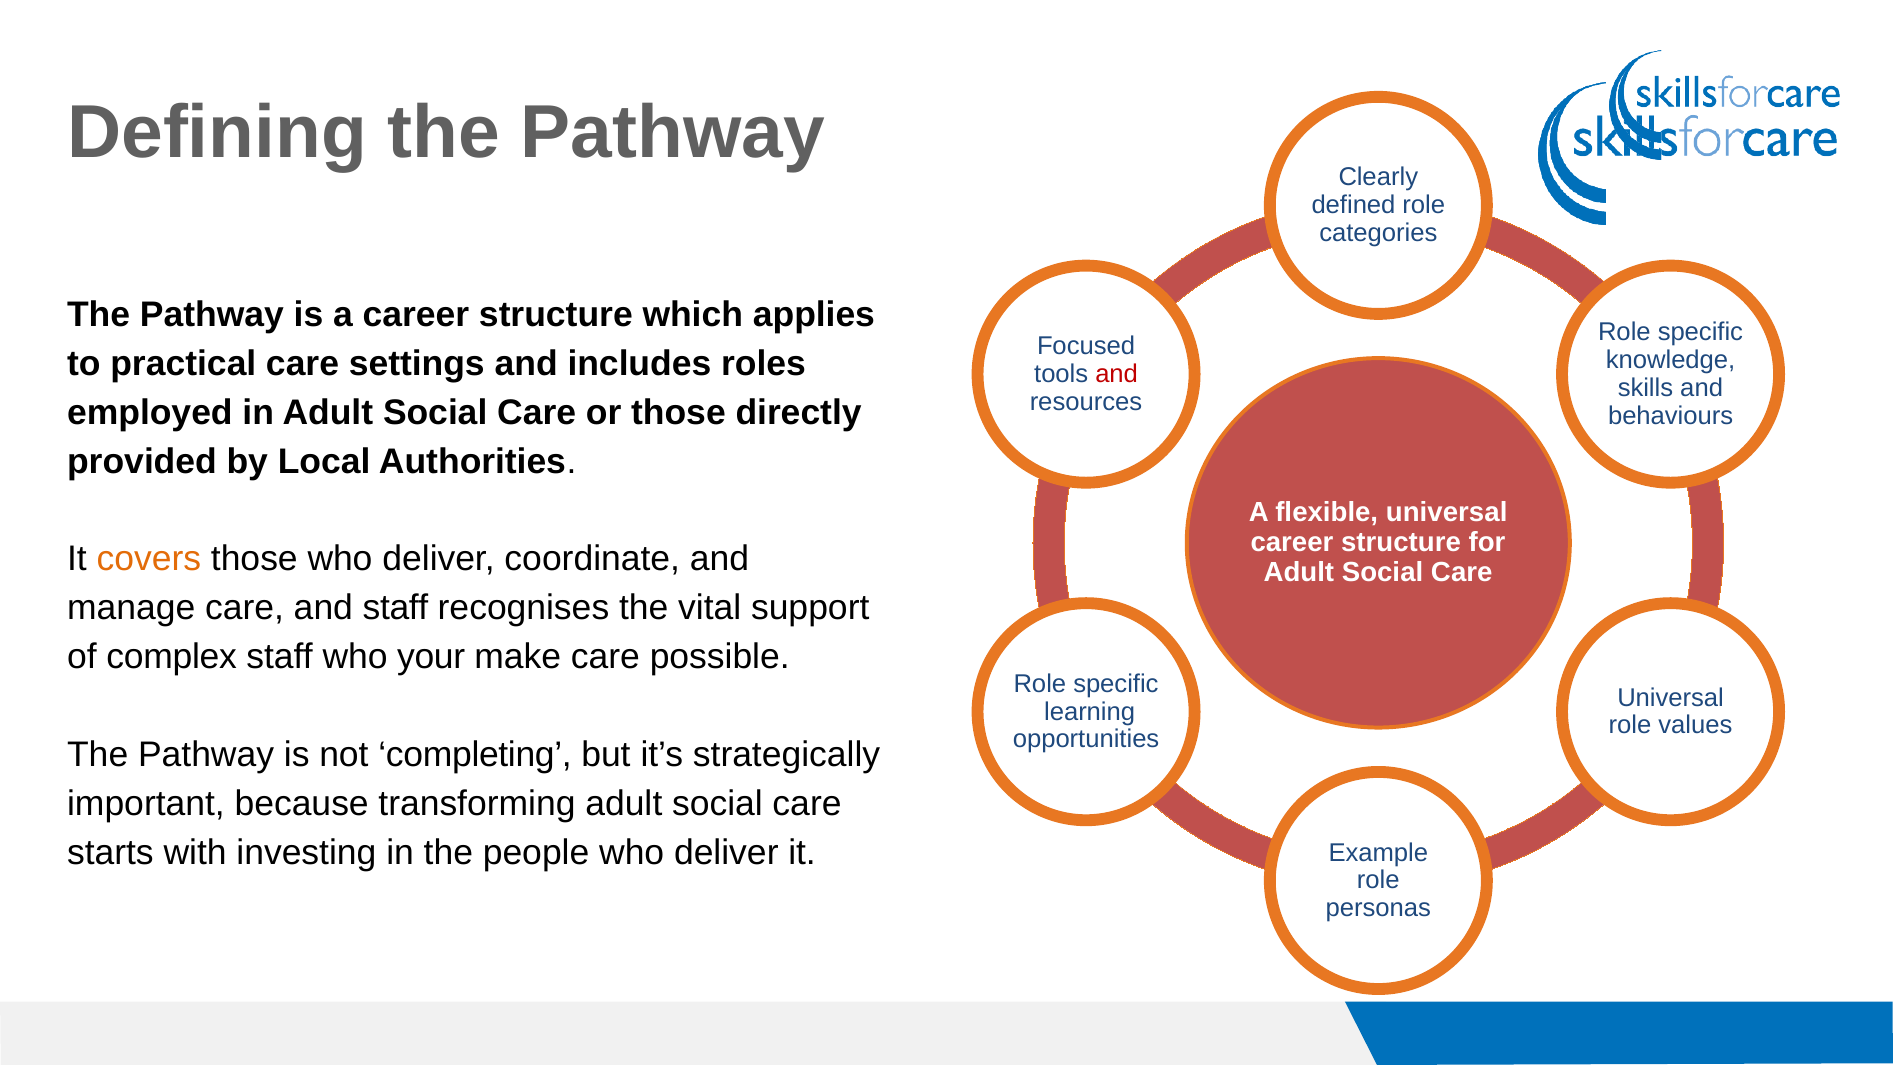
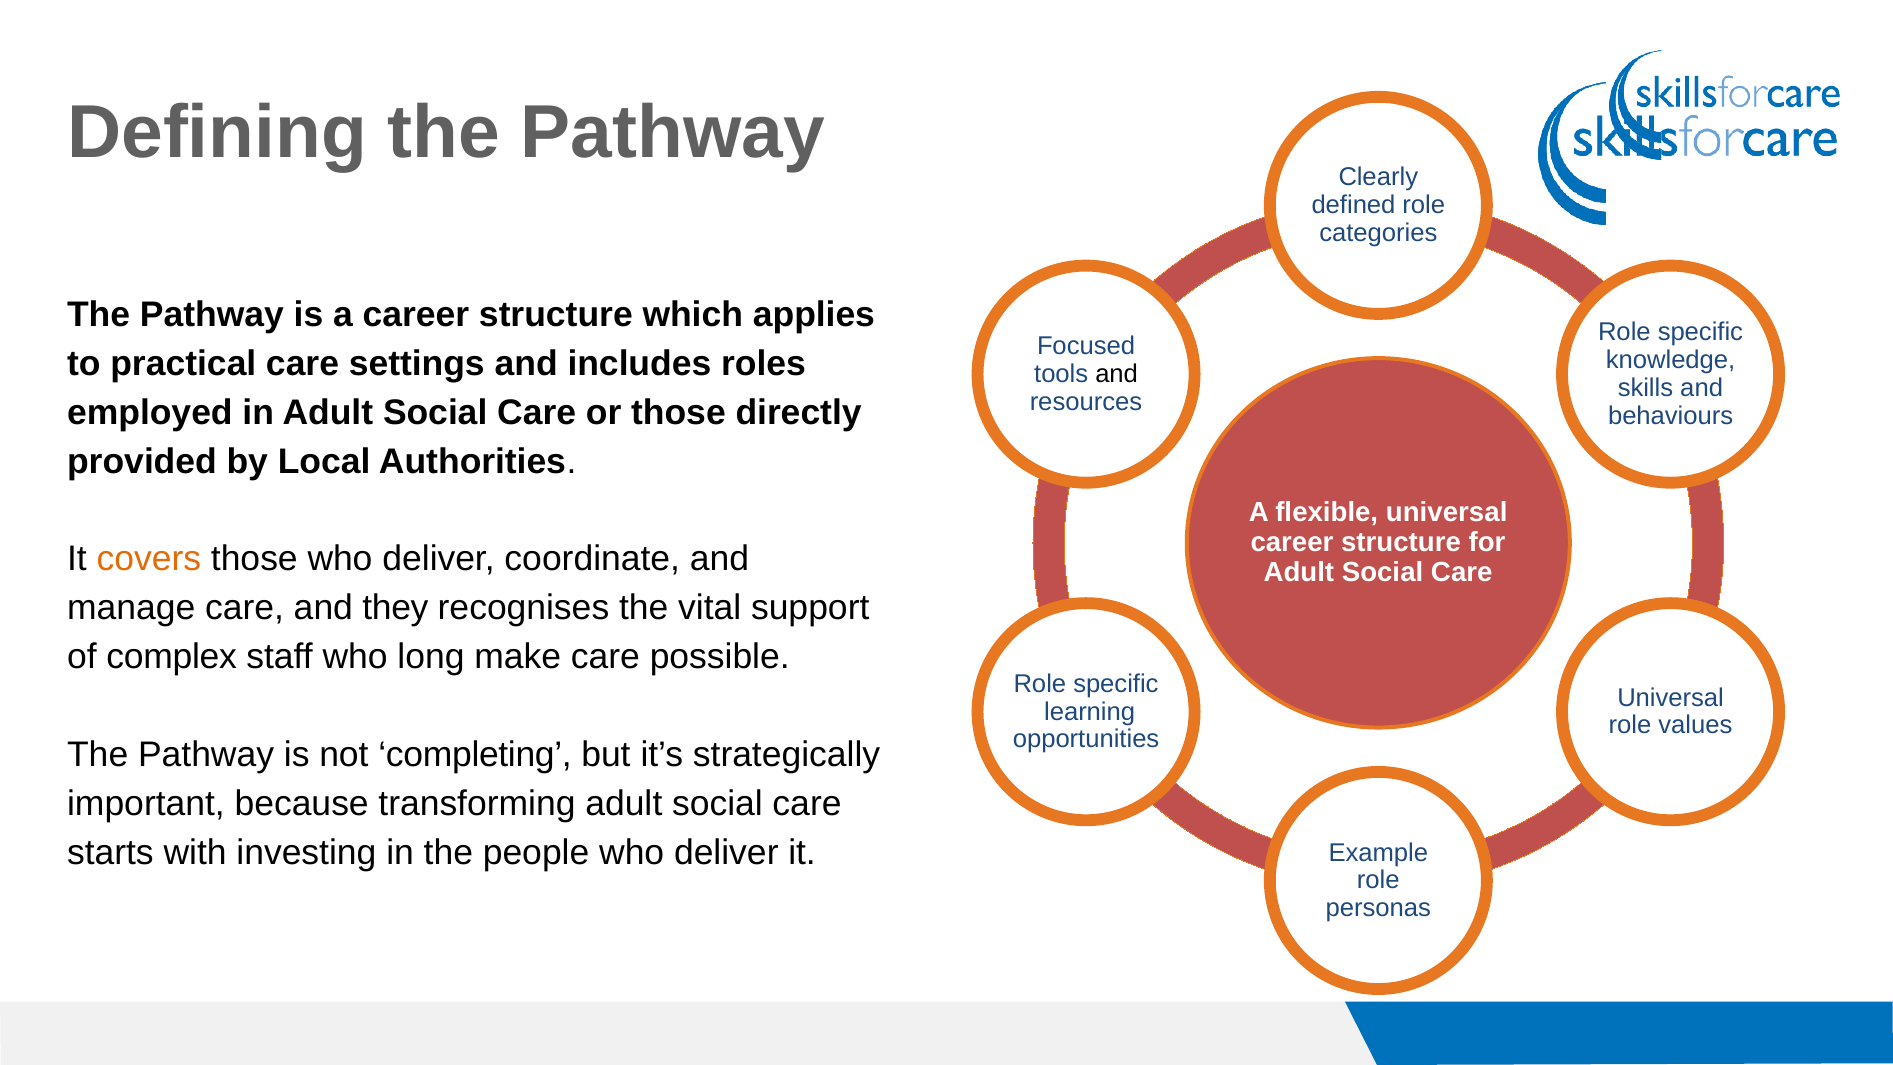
and colour: red -> black (1117, 374)
and staff: staff -> they (395, 608)
your: your -> long (431, 657)
